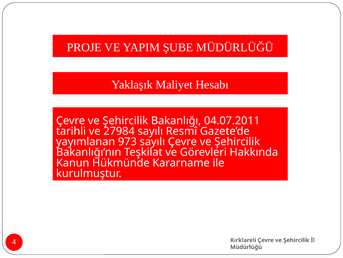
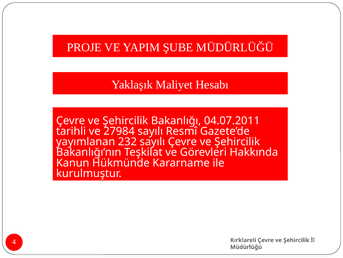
973: 973 -> 232 (127, 141)
